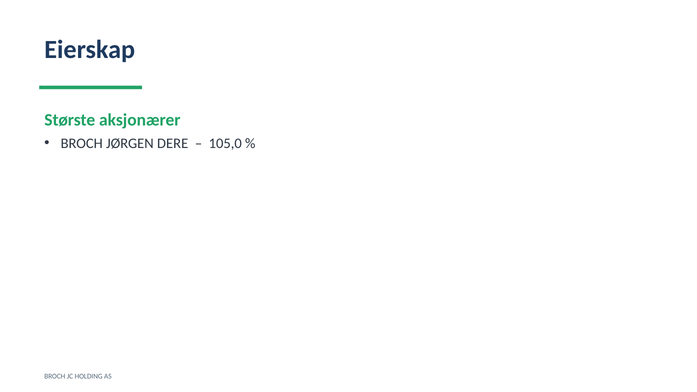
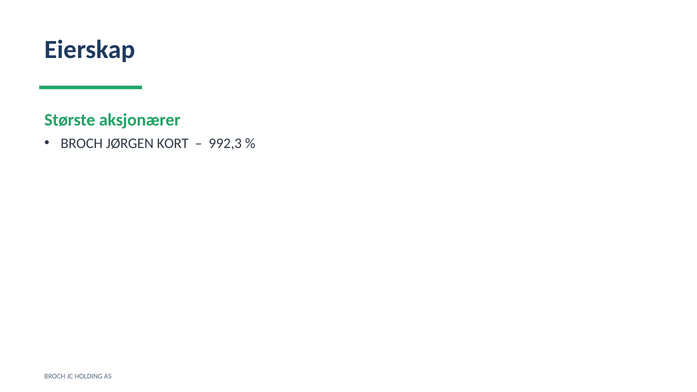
DERE: DERE -> KORT (173, 143)
105,0: 105,0 -> 992,3 (225, 143)
